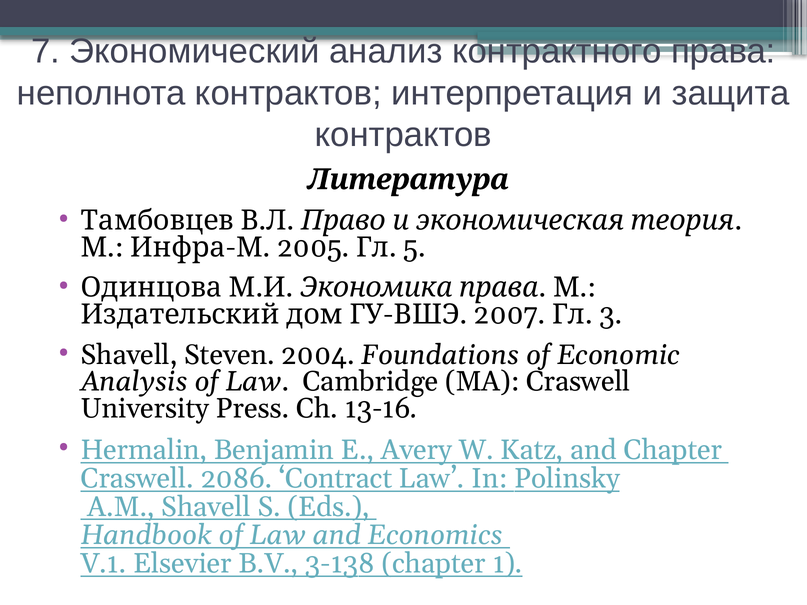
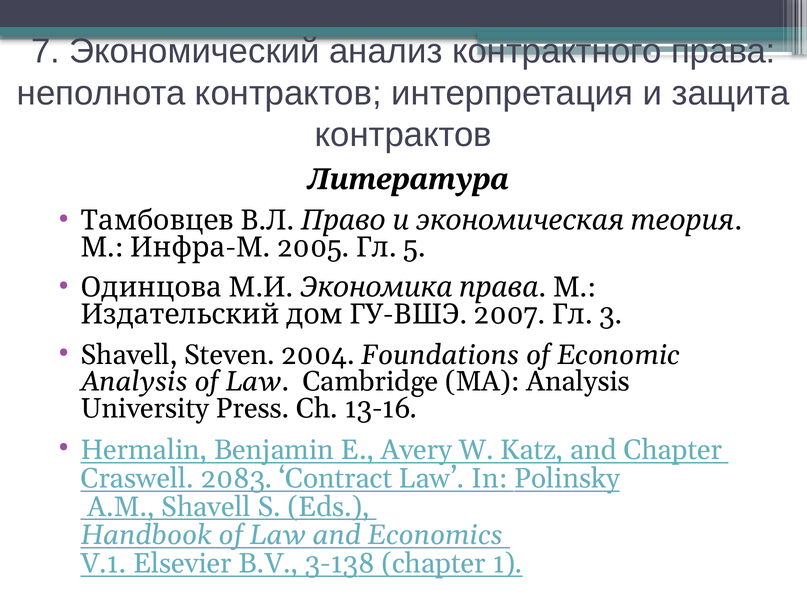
MA Craswell: Craswell -> Analysis (578, 382)
2086: 2086 -> 2083 (236, 479)
